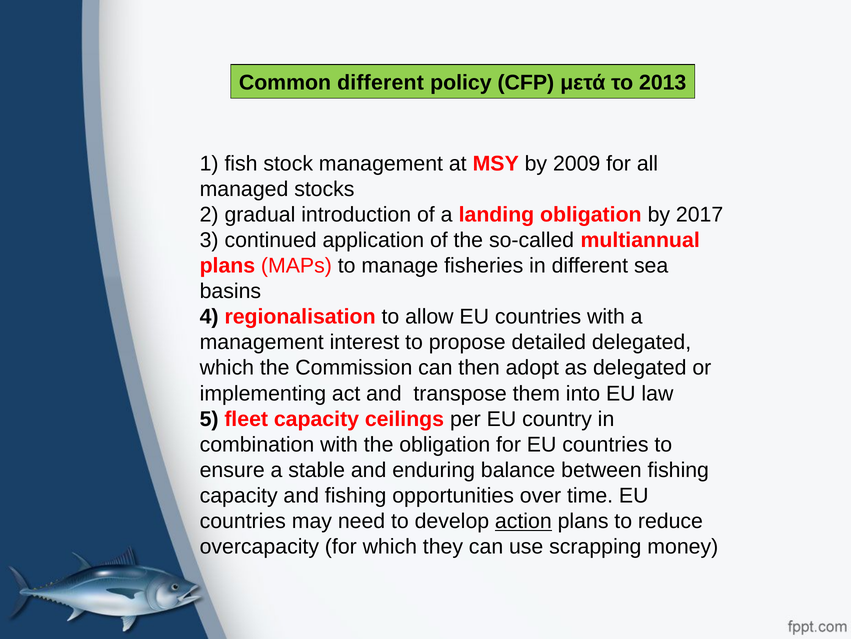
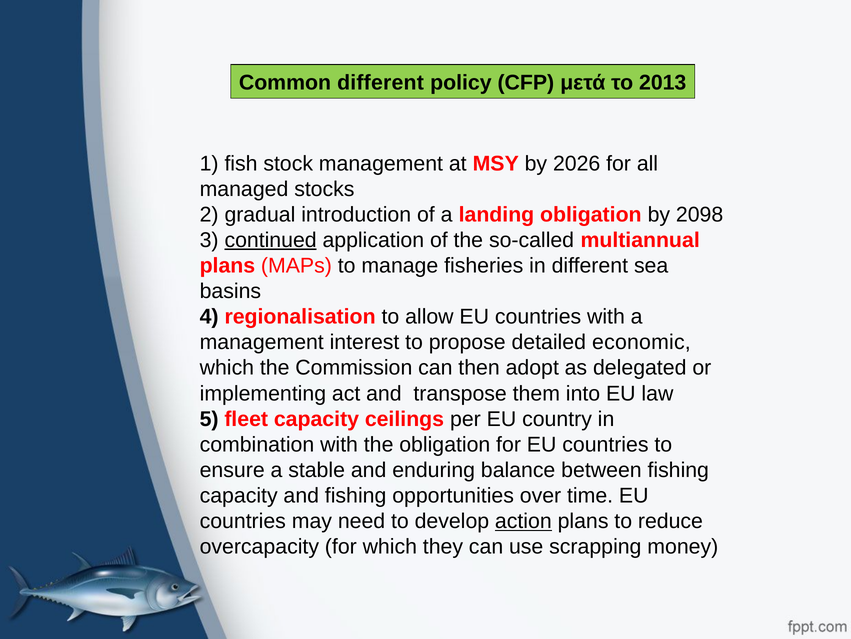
2009: 2009 -> 2026 (577, 163)
2017: 2017 -> 2098 (700, 214)
continued underline: none -> present (271, 240)
detailed delegated: delegated -> economic (641, 342)
